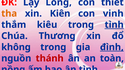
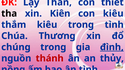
Lòng: Lòng -> Thần (59, 2)
tha colour: orange -> black (9, 14)
con vinh: vinh -> kiêu (113, 14)
tình underline: present -> none (114, 25)
không: không -> chúng (16, 47)
toàn: toàn -> thủy (112, 59)
